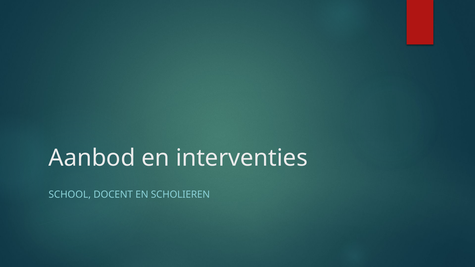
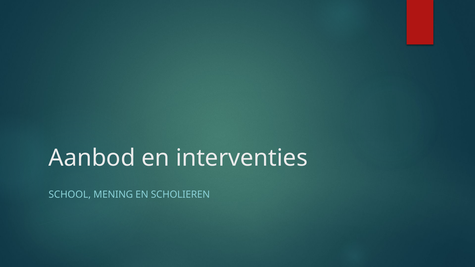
DOCENT: DOCENT -> MENING (113, 195)
